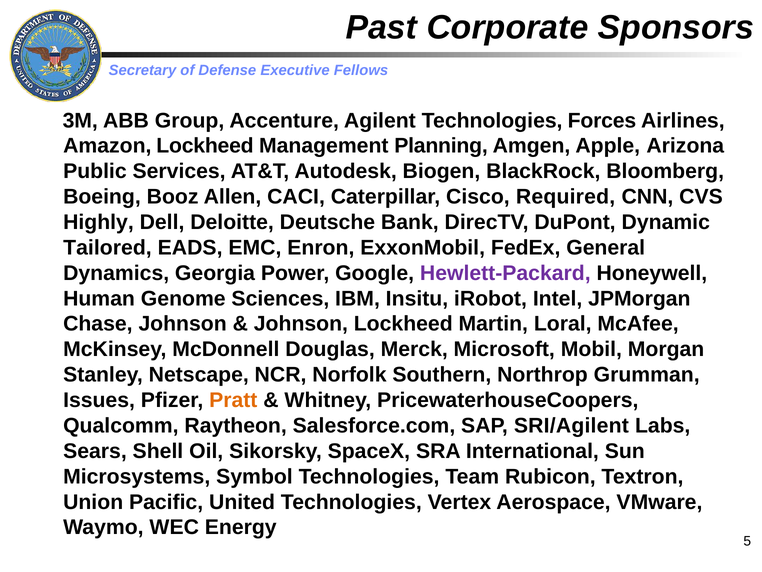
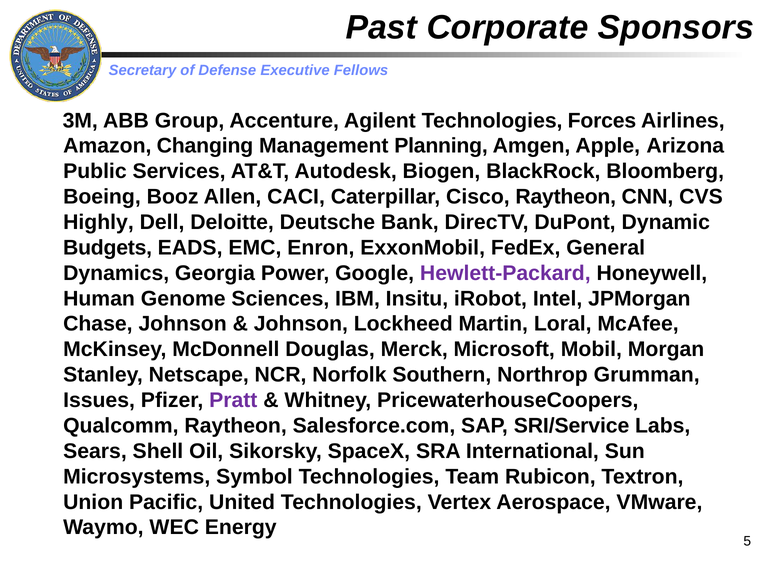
Amazon Lockheed: Lockheed -> Changing (205, 146)
Cisco Required: Required -> Raytheon (566, 197)
Tailored: Tailored -> Budgets (108, 247)
Pratt colour: orange -> purple (233, 400)
SRI/Agilent: SRI/Agilent -> SRI/Service (572, 425)
